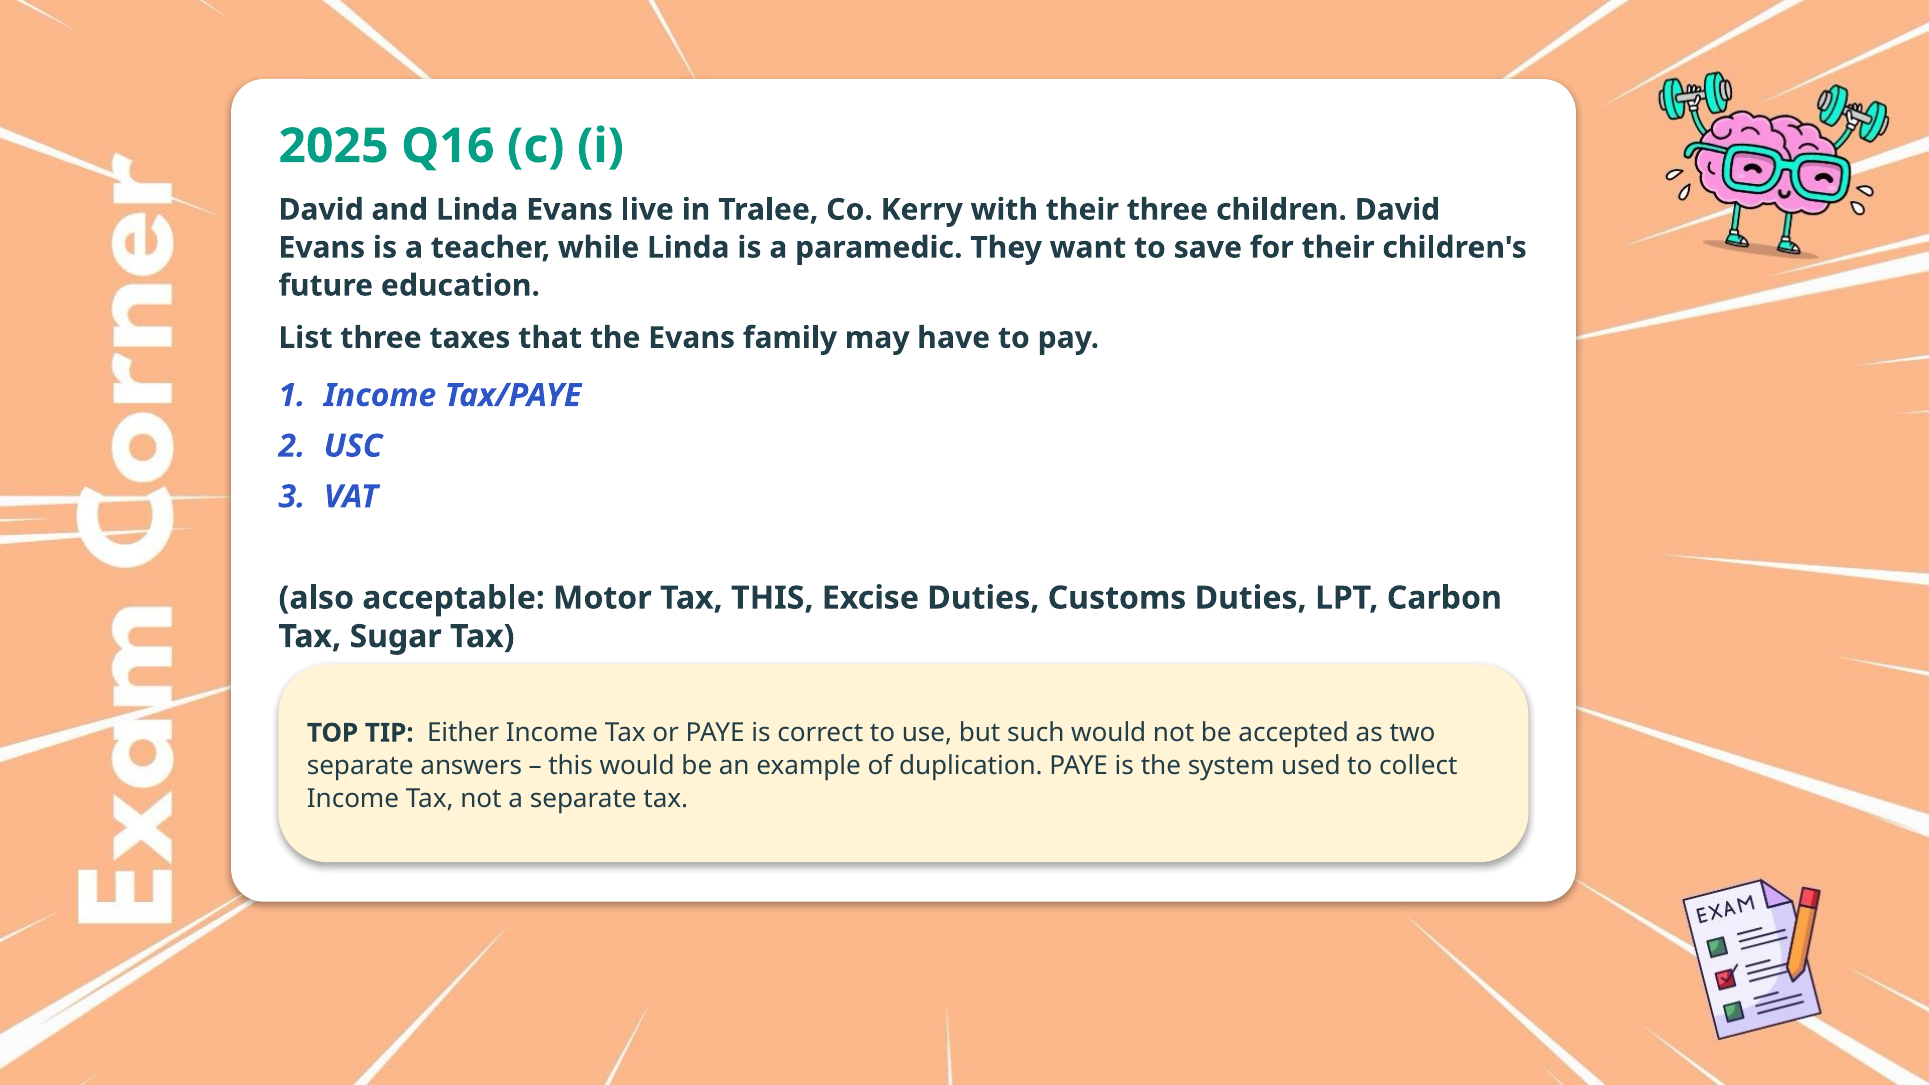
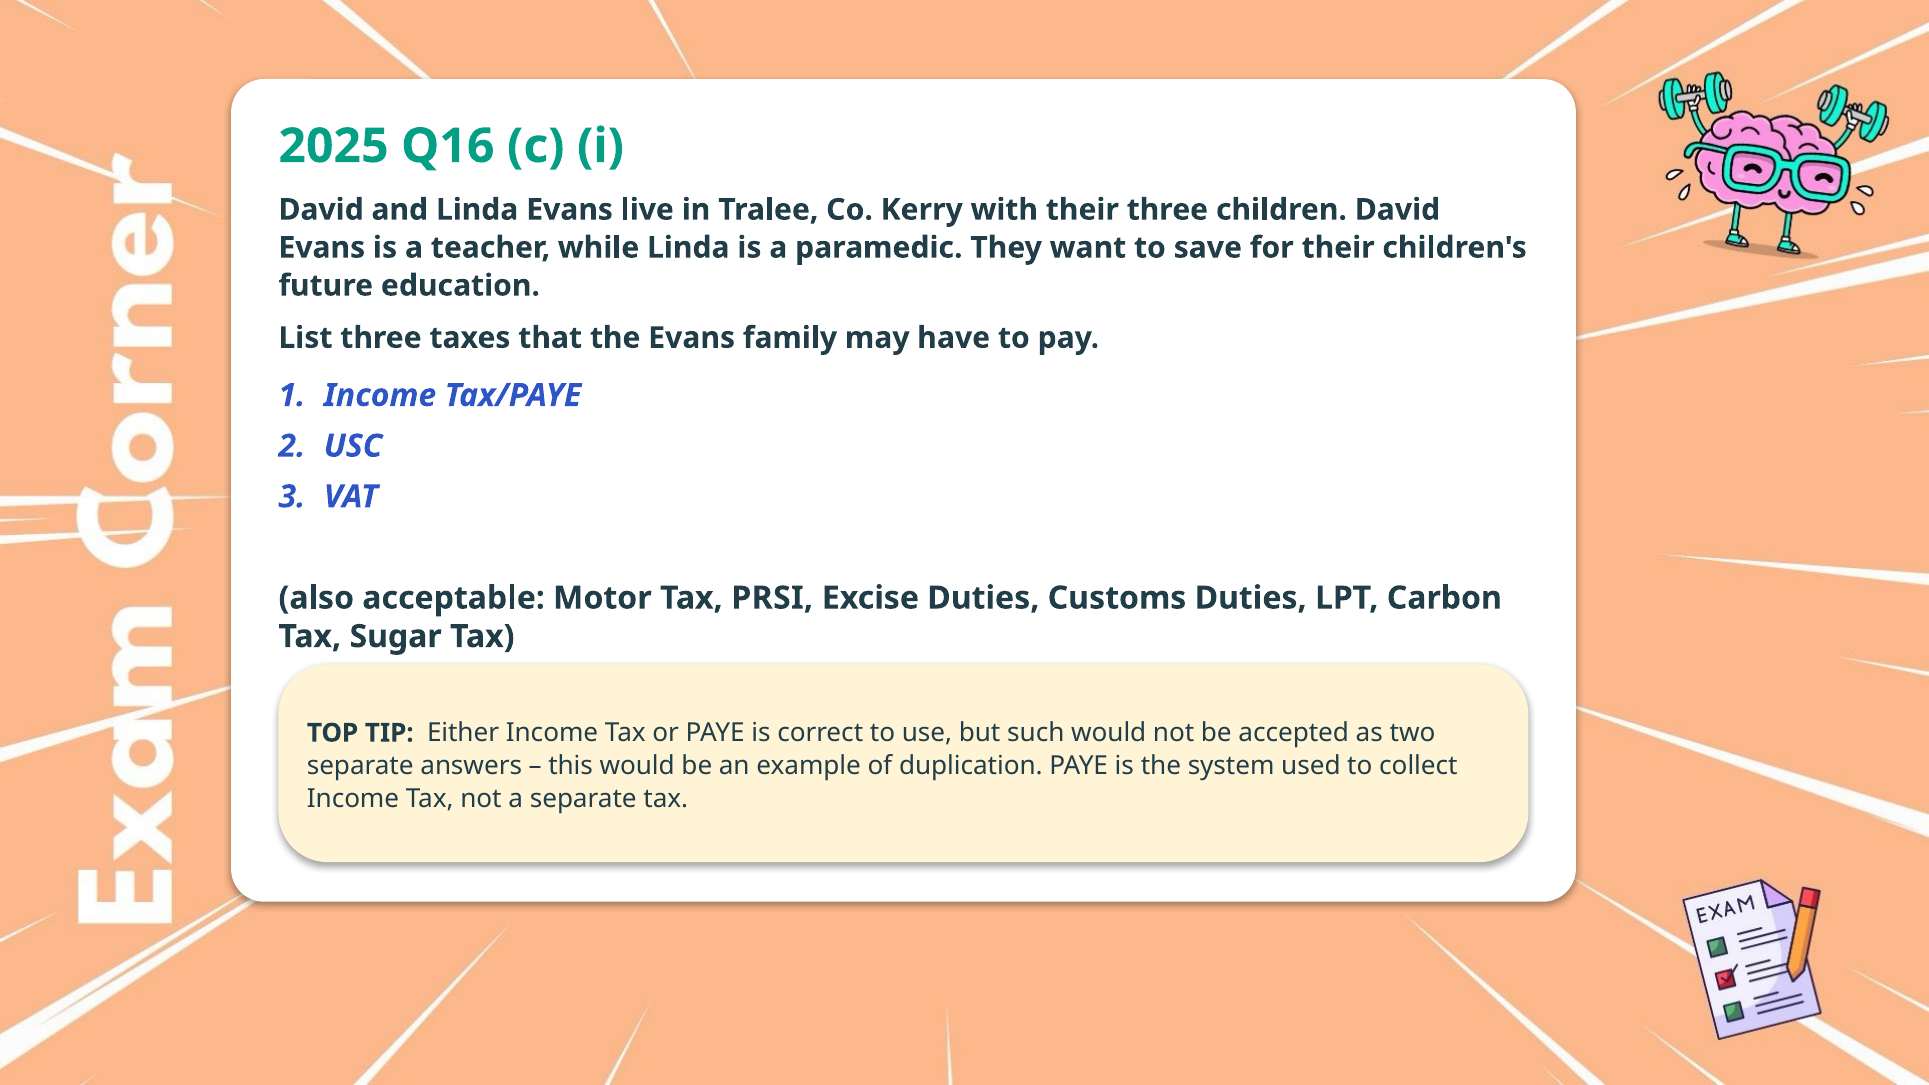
Tax THIS: THIS -> PRSI (772, 598)
